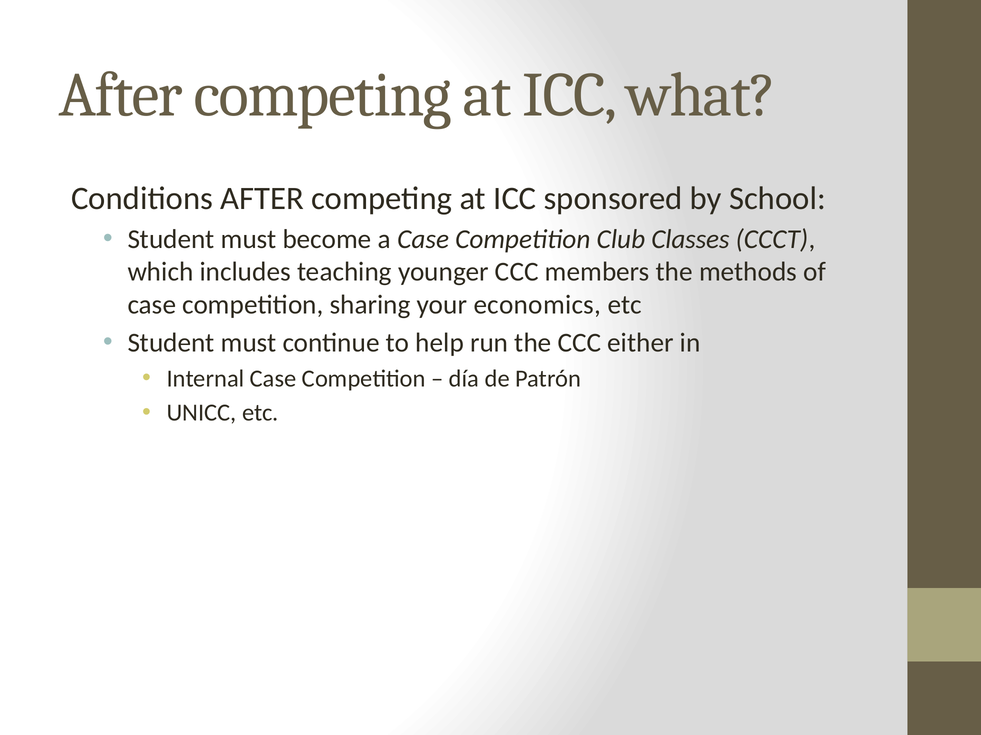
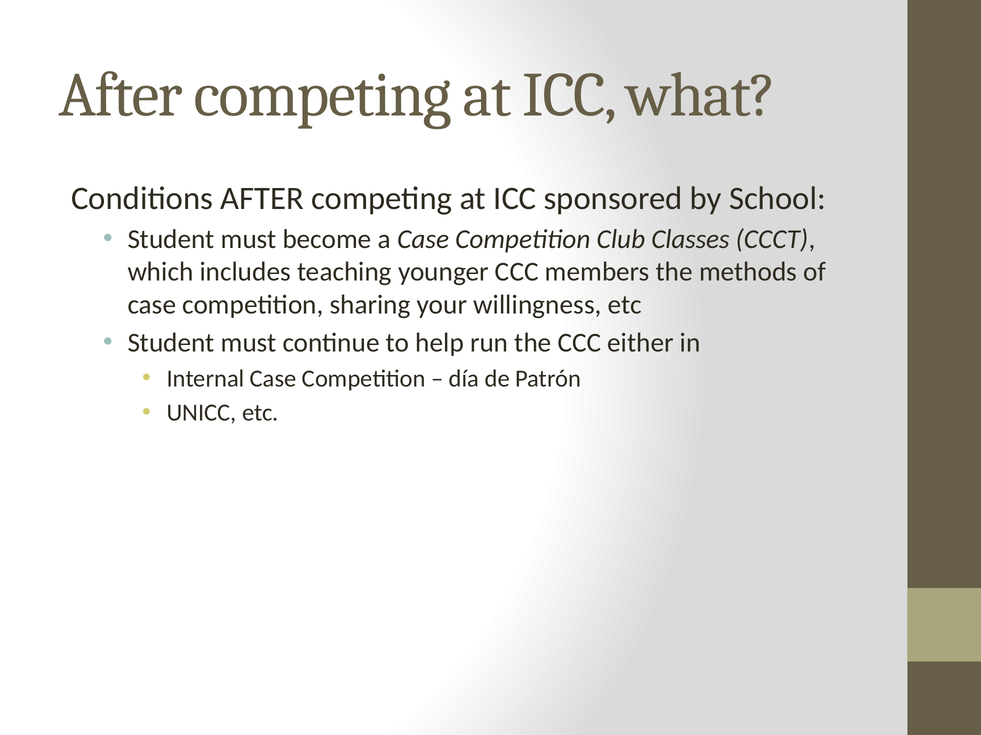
economics: economics -> willingness (537, 305)
